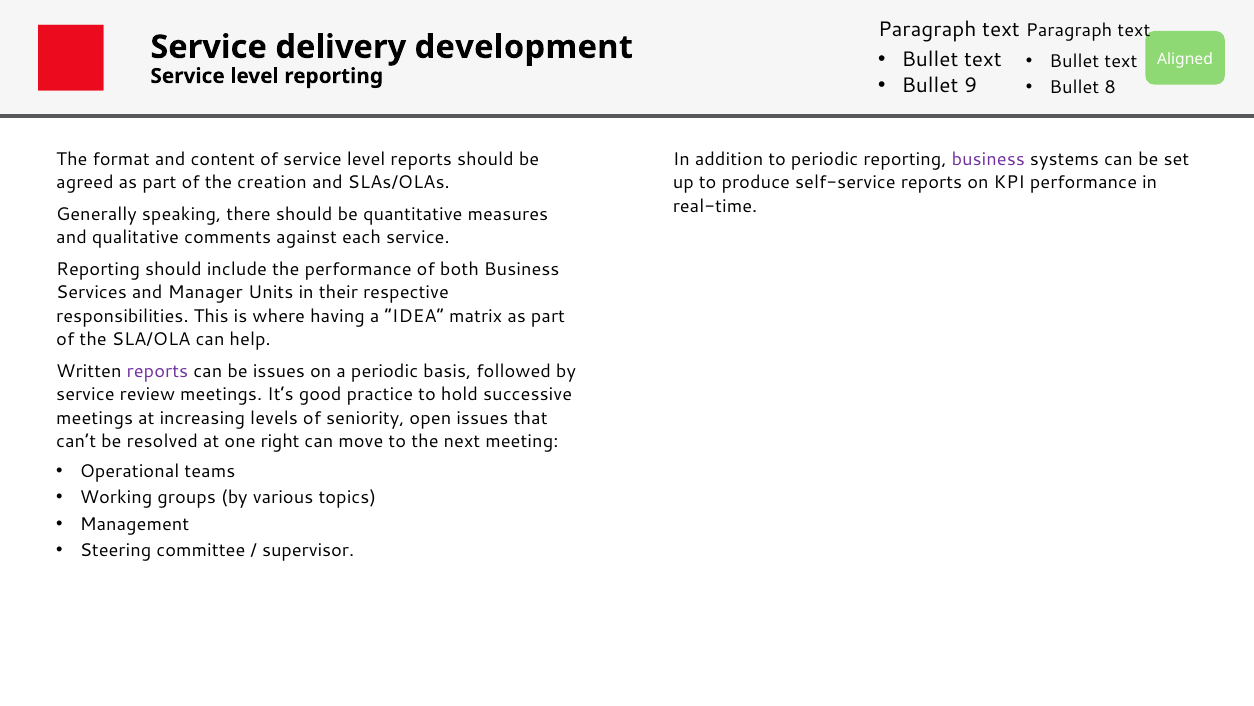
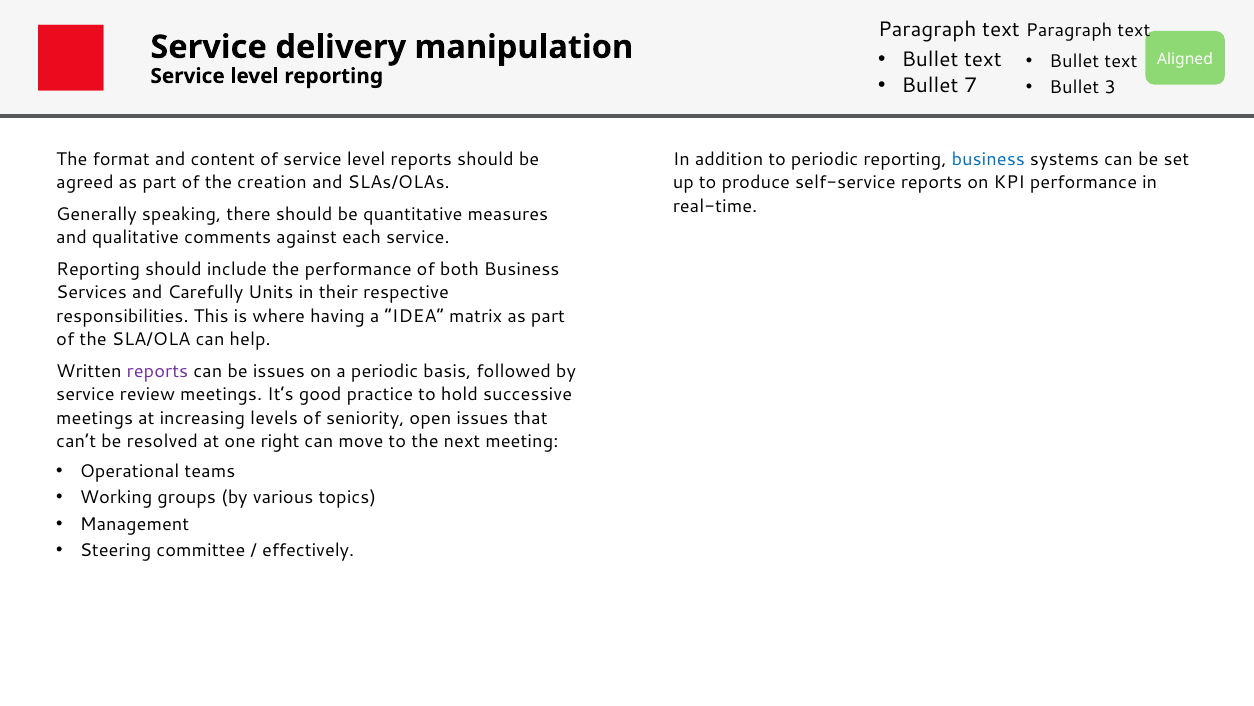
development: development -> manipulation (524, 47)
9: 9 -> 7 (971, 86)
8: 8 -> 3 (1110, 87)
business colour: purple -> blue (988, 159)
Manager: Manager -> Carefully (205, 292)
supervisor: supervisor -> effectively (308, 550)
